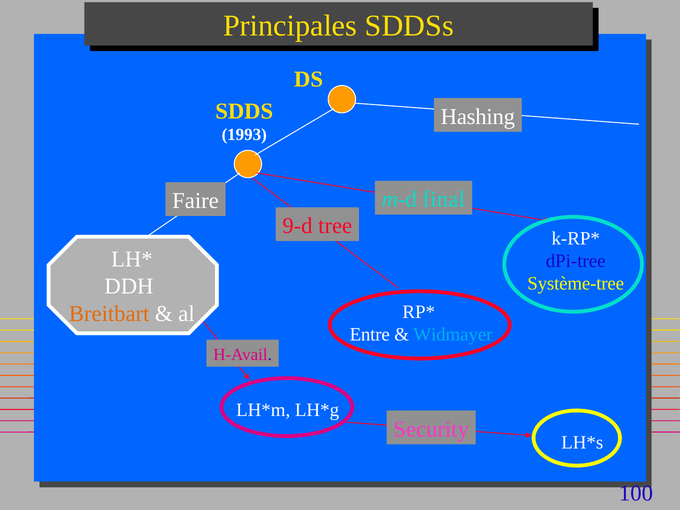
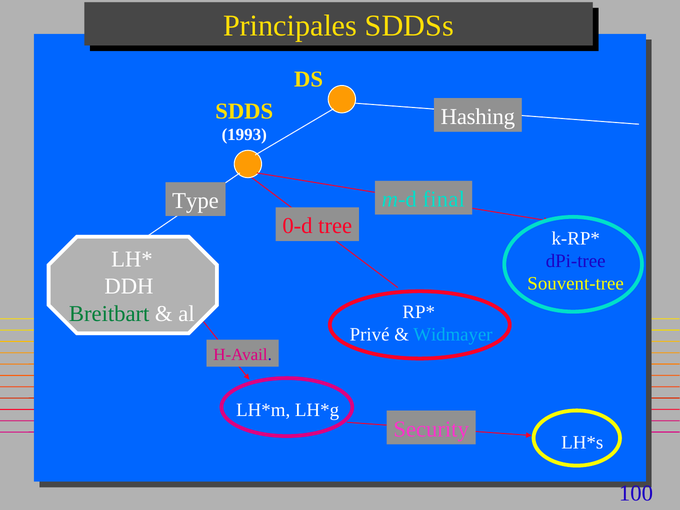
Faire: Faire -> Type (195, 201)
9-d: 9-d -> 0-d (297, 226)
Système-tree: Système-tree -> Souvent-tree (576, 284)
Breitbart colour: orange -> green (109, 314)
Entre: Entre -> Privé (370, 335)
